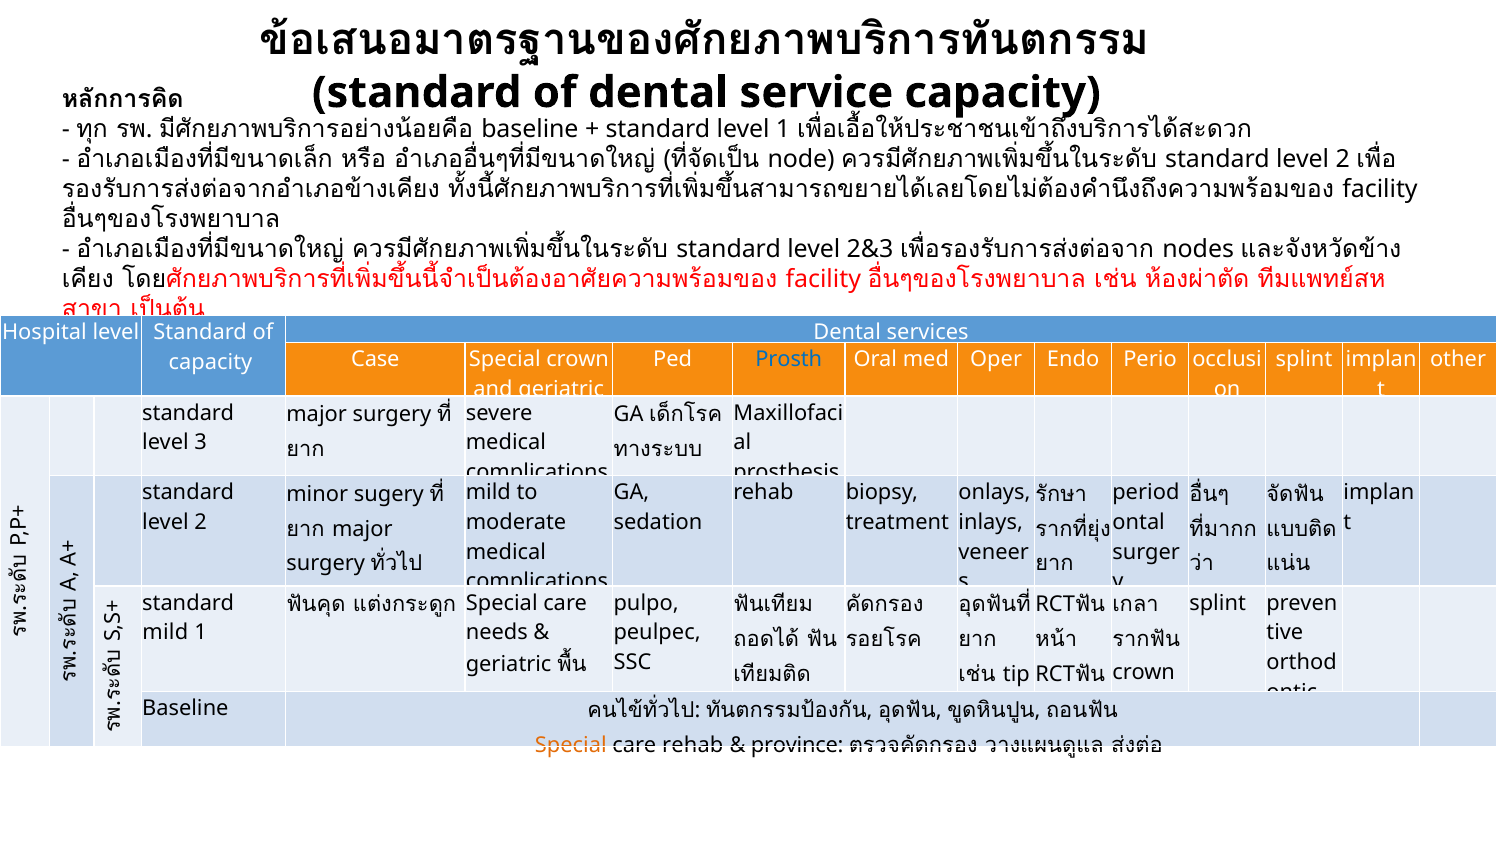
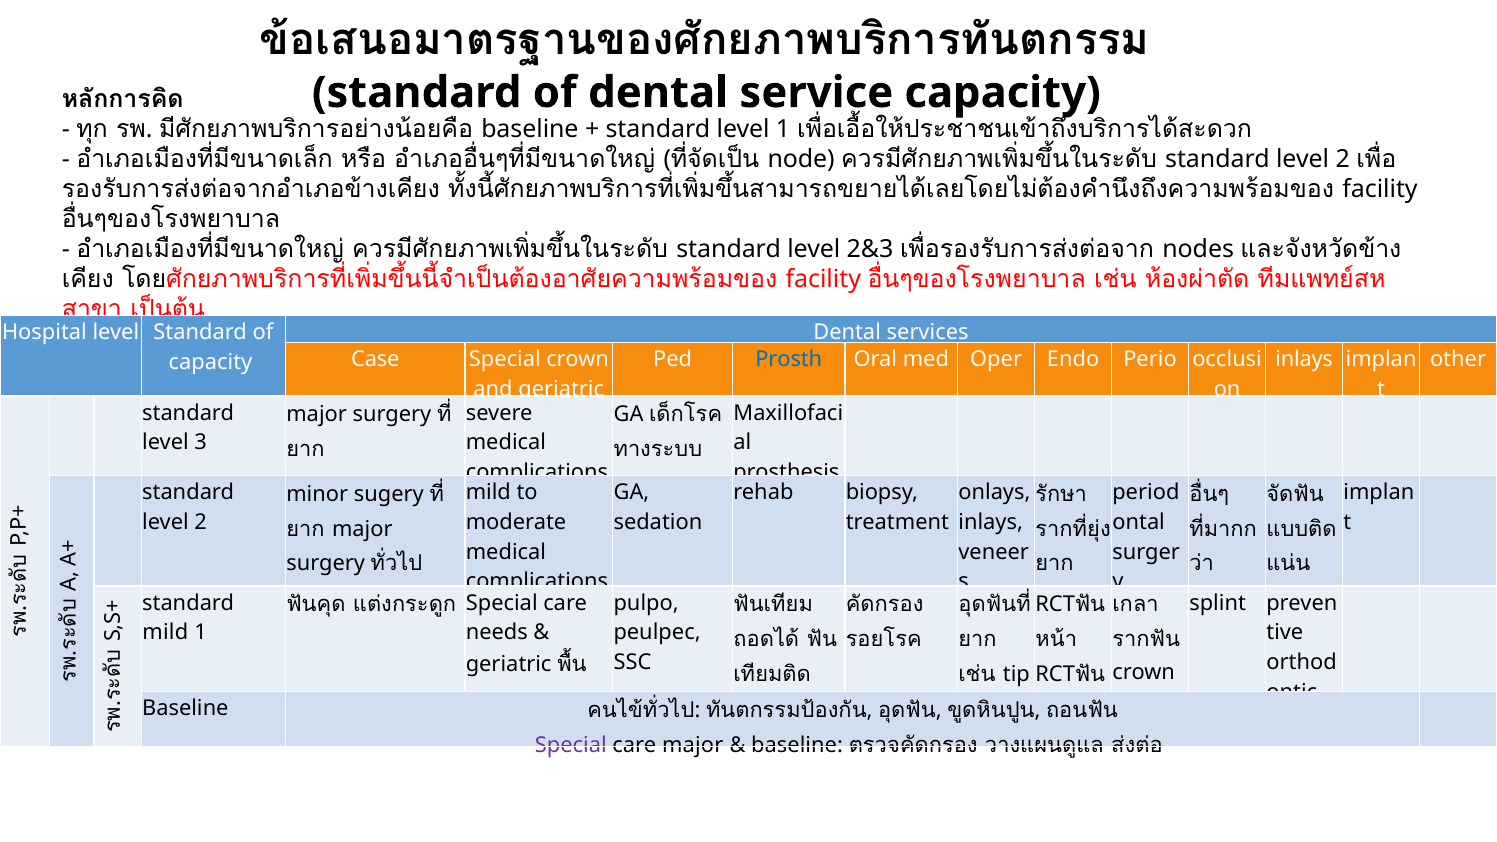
splint: splint -> inlays (1304, 360)
Special colour: orange -> purple (571, 745)
care rehab: rehab -> major (693, 745)
province: province -> baseline (797, 745)
